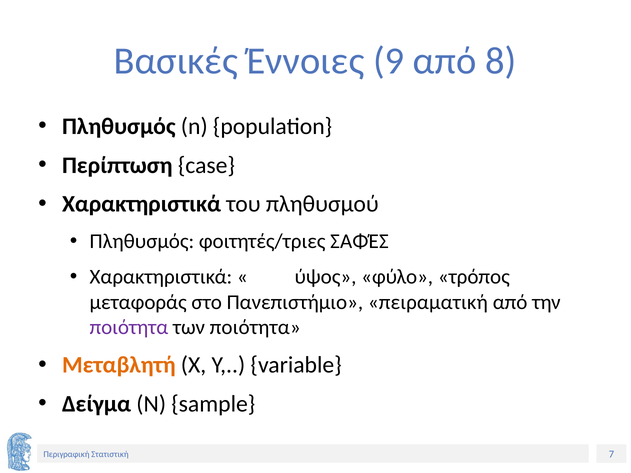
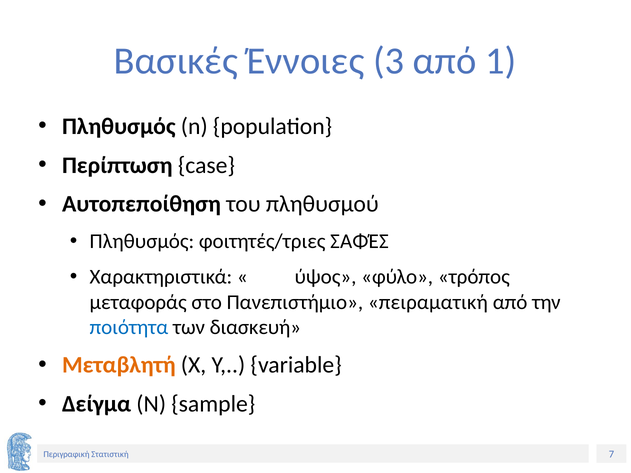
9: 9 -> 3 (389, 61)
8: 8 -> 1 (501, 61)
Χαρακτηριστικά: Χαρακτηριστικά -> Αυτοπεποίθηση (141, 204)
ποιότητα colour: purple -> blue (129, 328)
των ποιότητα: ποιότητα -> διασκευή (255, 328)
